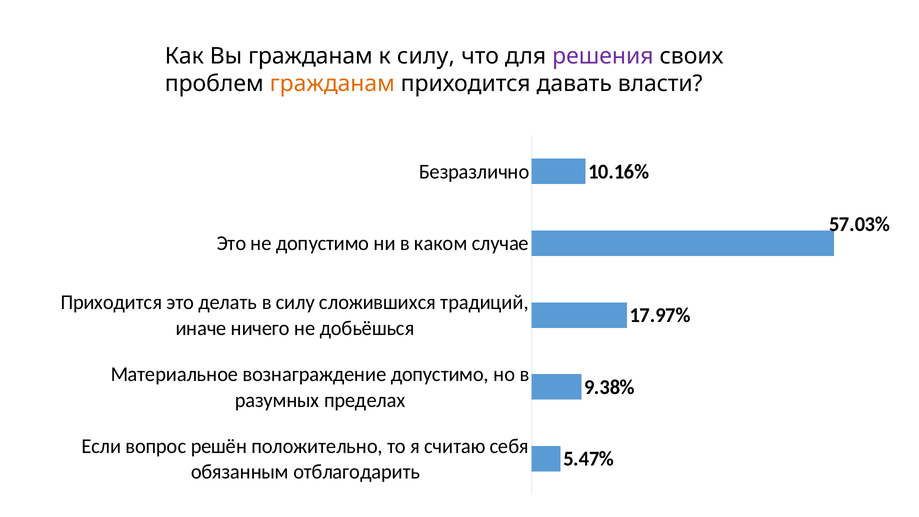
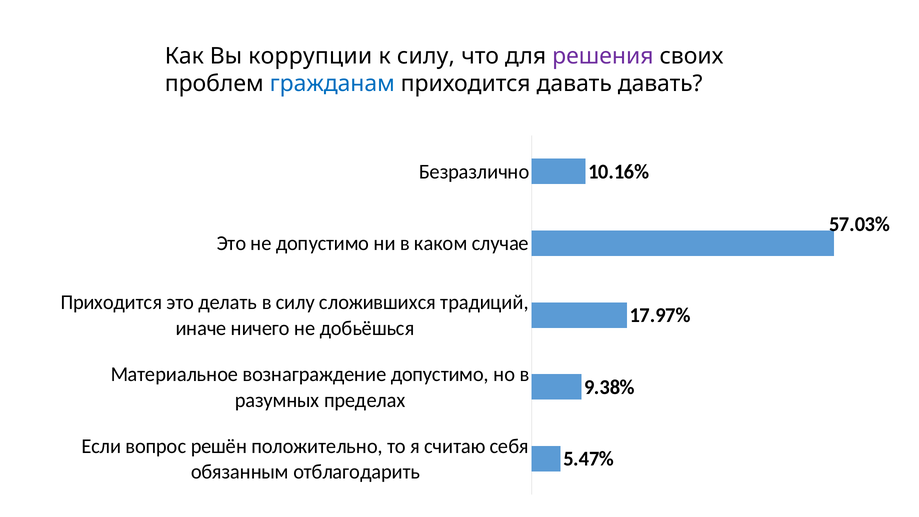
Вы гражданам: гражданам -> коррупции (310, 56)
гражданам colour: orange -> blue (332, 84)
давать власти: власти -> давать (660, 84)
